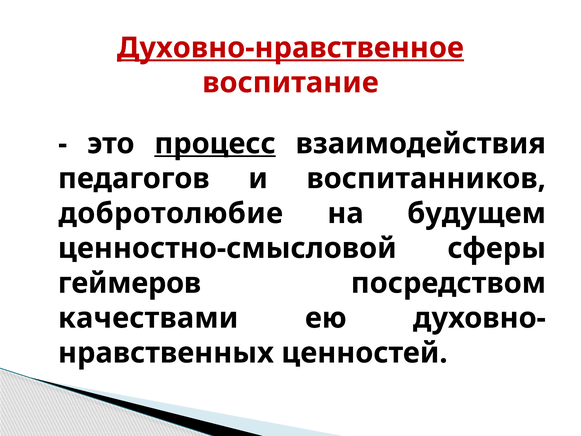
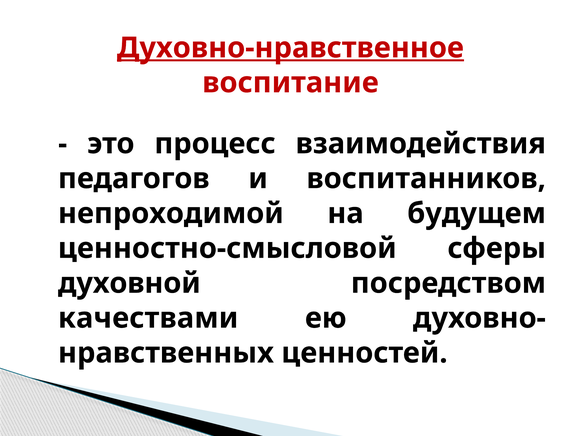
процесс underline: present -> none (215, 144)
добротолюбие: добротолюбие -> непроходимой (171, 213)
геймеров: геймеров -> духовной (129, 283)
